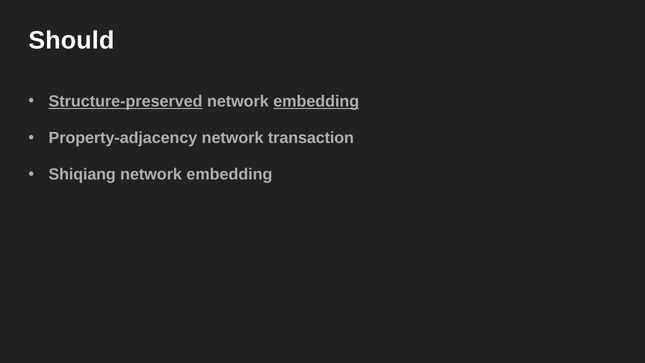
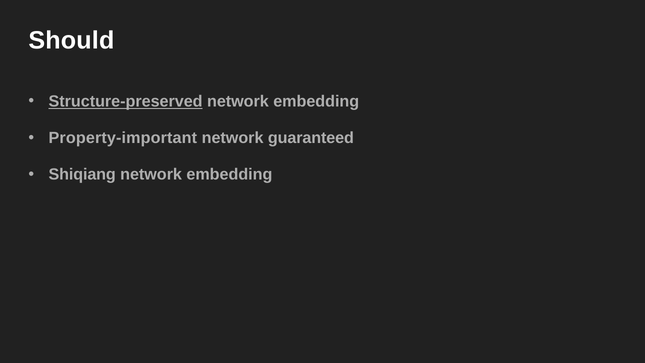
embedding underline: present -> none (316, 101)
Property-adjacency: Property-adjacency -> Property-important (123, 138)
transaction: transaction -> guaranteed (311, 138)
